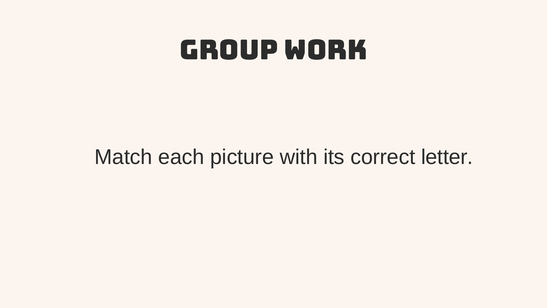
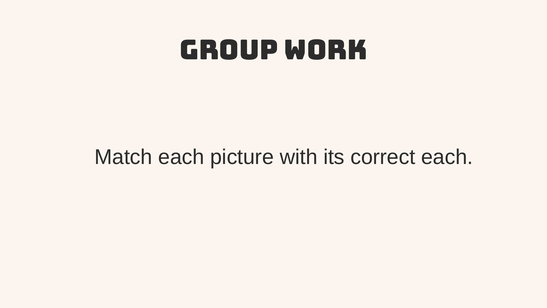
correct letter: letter -> each (447, 157)
